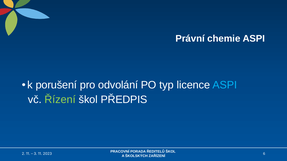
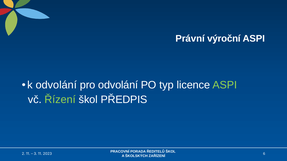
chemie: chemie -> výroční (224, 39)
k porušení: porušení -> odvolání (56, 85)
ASPI colour: light blue -> light green (225, 85)
